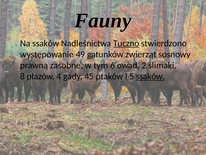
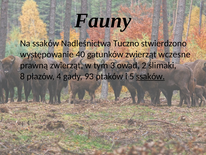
Tuczno underline: present -> none (126, 43)
49: 49 -> 40 (80, 54)
sosnowy: sosnowy -> wczesne (175, 54)
prawną zasobne: zasobne -> zwierząt (66, 65)
6: 6 -> 3 (113, 65)
45: 45 -> 93 (89, 76)
